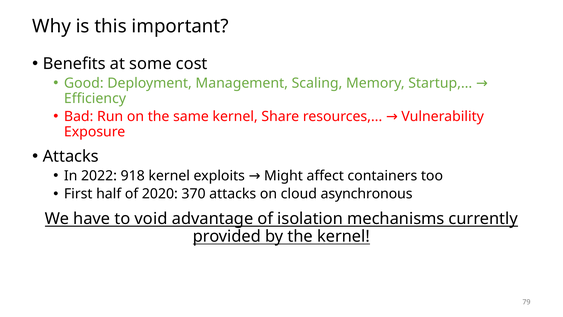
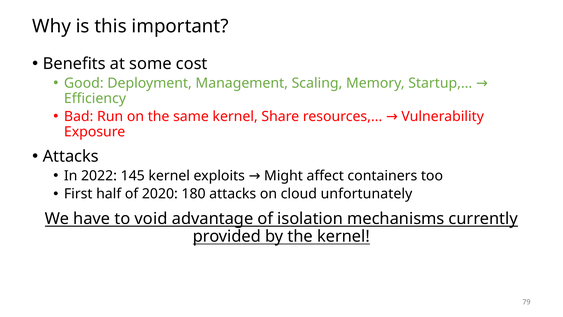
918: 918 -> 145 (133, 176)
370: 370 -> 180 (194, 194)
asynchronous: asynchronous -> unfortunately (366, 194)
